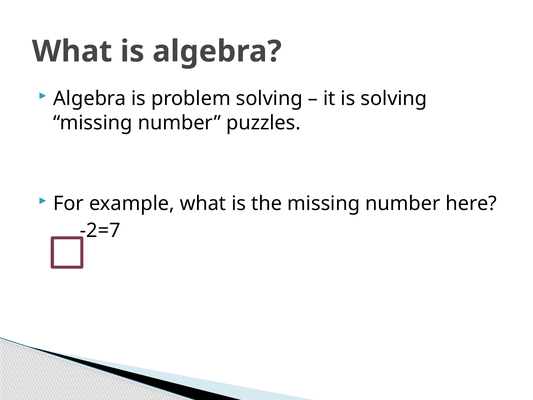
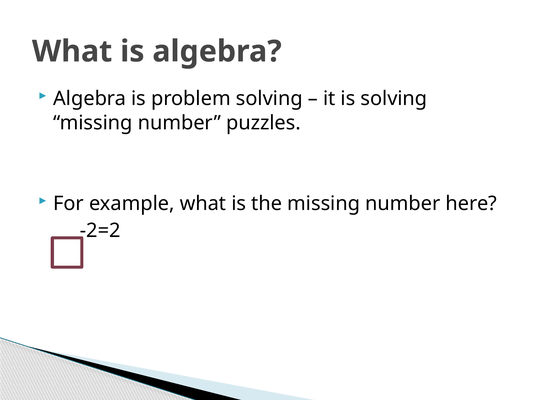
-2=7: -2=7 -> -2=2 (100, 231)
